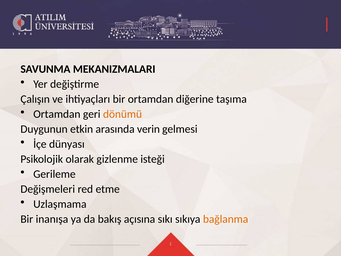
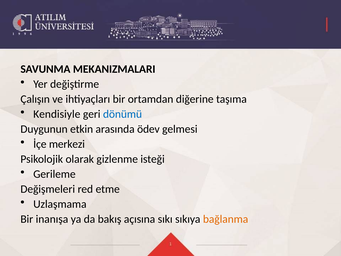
Ortamdan: Ortamdan -> Kendisiyle (57, 114)
dönümü colour: orange -> blue (123, 114)
verin: verin -> ödev (148, 129)
dünyası: dünyası -> merkezi (67, 144)
